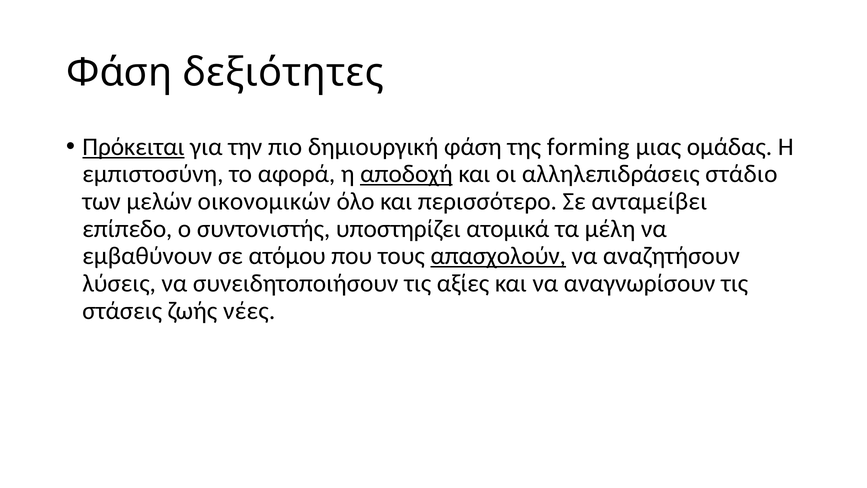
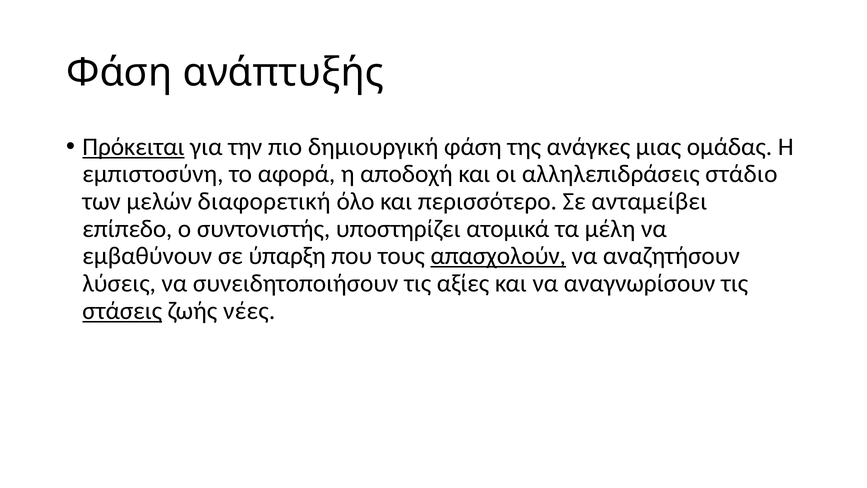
δεξιότητες: δεξιότητες -> ανάπτυξής (283, 73)
forming: forming -> ανάγκες (588, 147)
αποδοχή underline: present -> none (406, 174)
οικονομικών: οικονομικών -> διαφορετική (264, 201)
ατόμου: ατόμου -> ύπαρξη (287, 256)
στάσεις underline: none -> present (122, 310)
